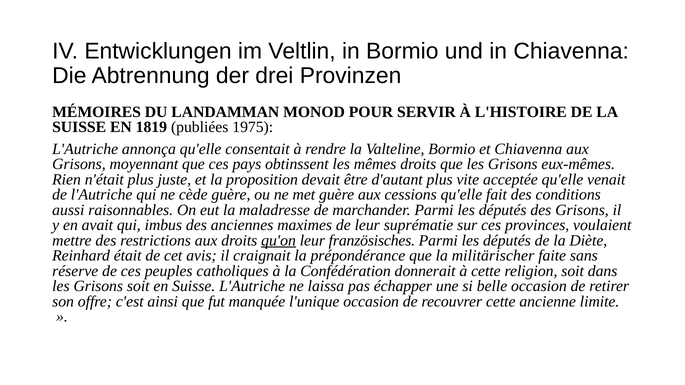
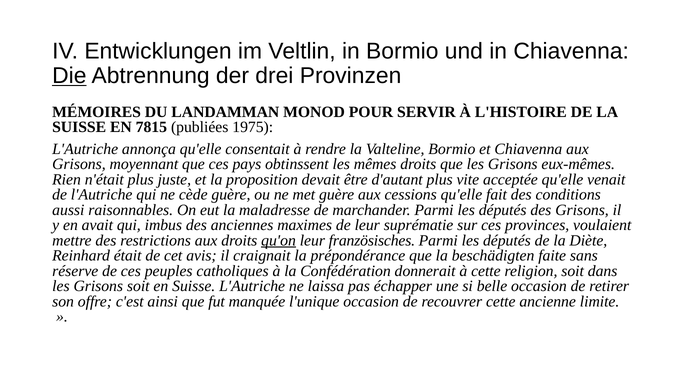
Die underline: none -> present (69, 76)
1819: 1819 -> 7815 (151, 127)
militärischer: militärischer -> beschädigten (493, 256)
